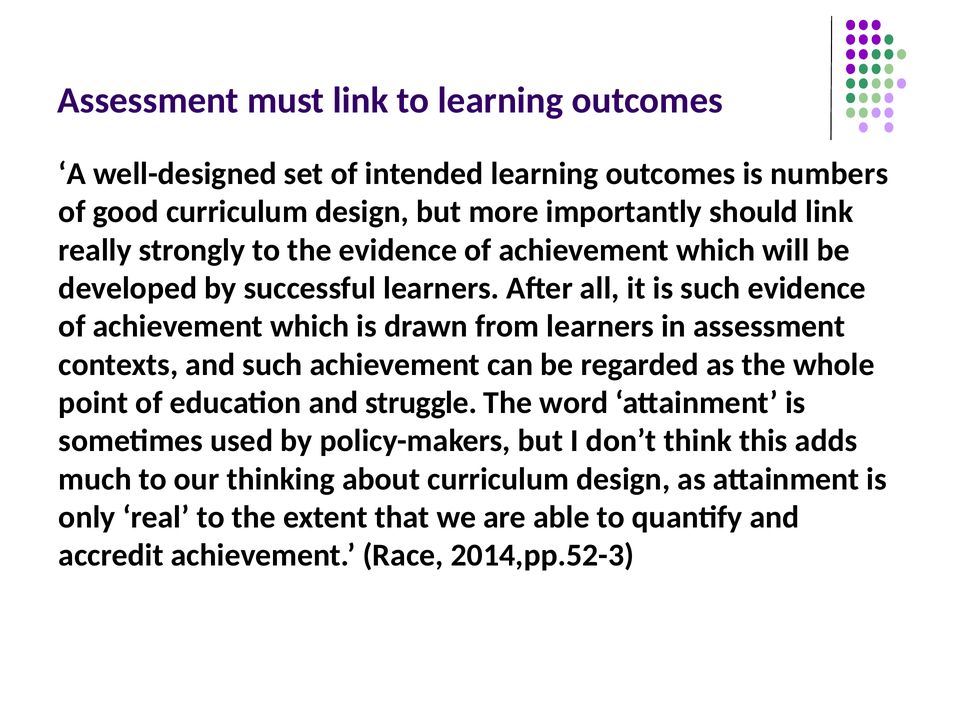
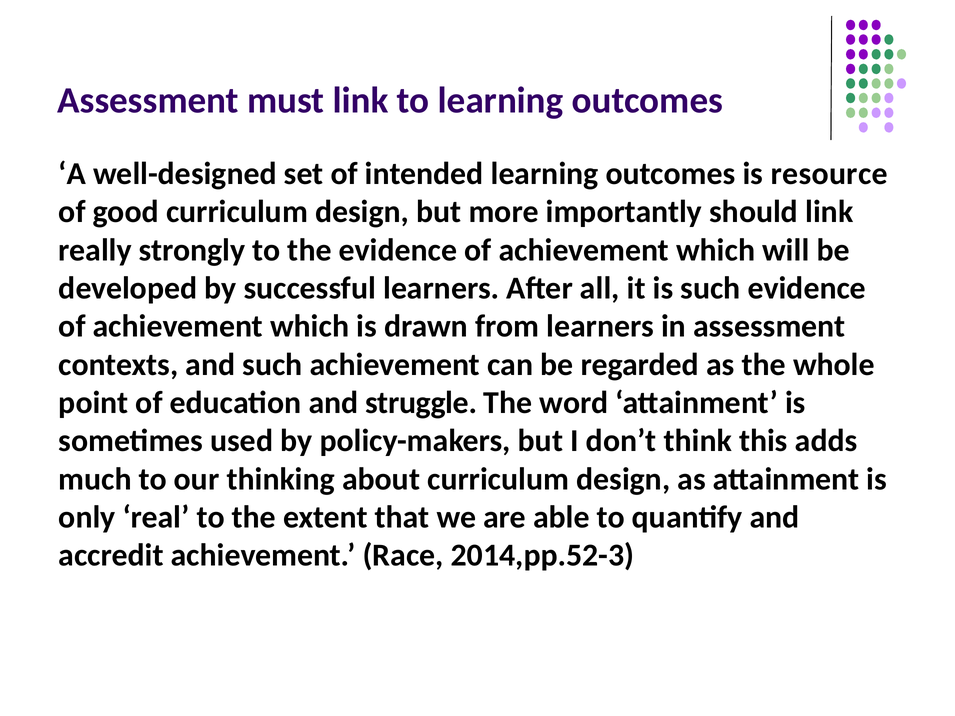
numbers: numbers -> resource (829, 174)
